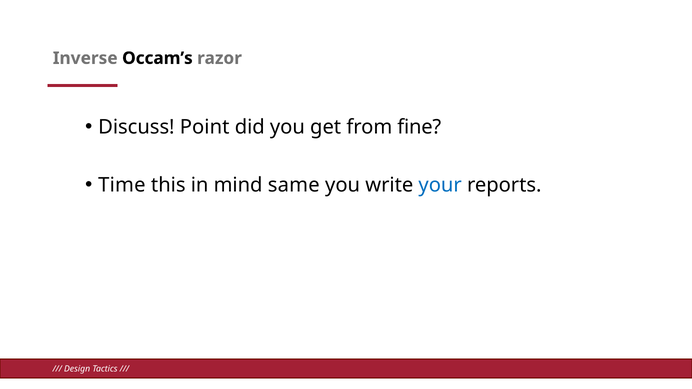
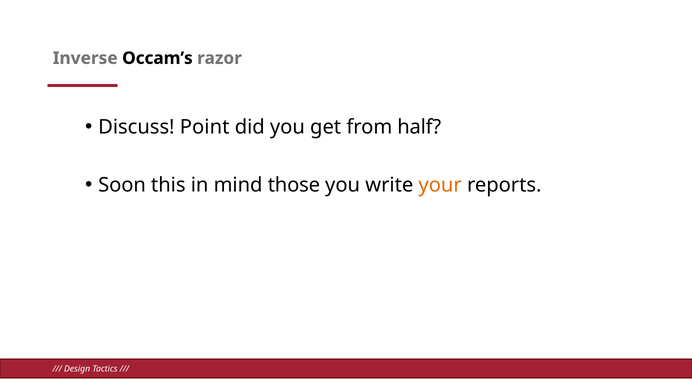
fine: fine -> half (419, 127)
Time: Time -> Soon (122, 185)
same: same -> those (294, 185)
your colour: blue -> orange (440, 185)
